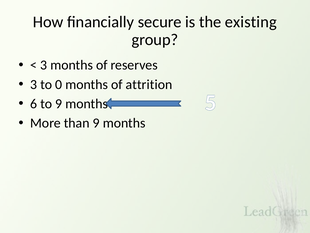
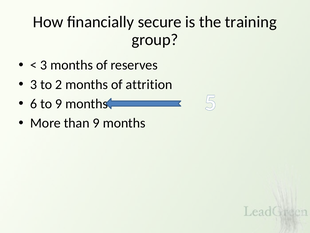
existing: existing -> training (251, 22)
0: 0 -> 2 (59, 84)
